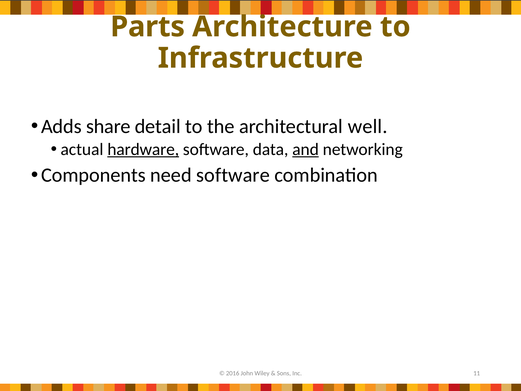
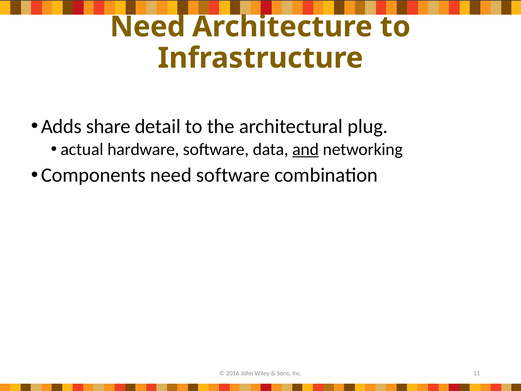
Parts: Parts -> Need (148, 27)
well: well -> plug (368, 126)
hardware underline: present -> none (143, 149)
